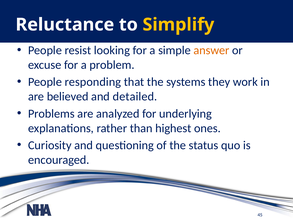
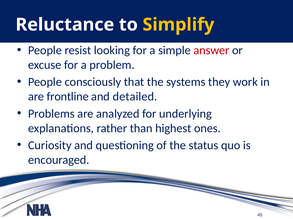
answer colour: orange -> red (211, 51)
responding: responding -> consciously (93, 82)
believed: believed -> frontline (68, 97)
